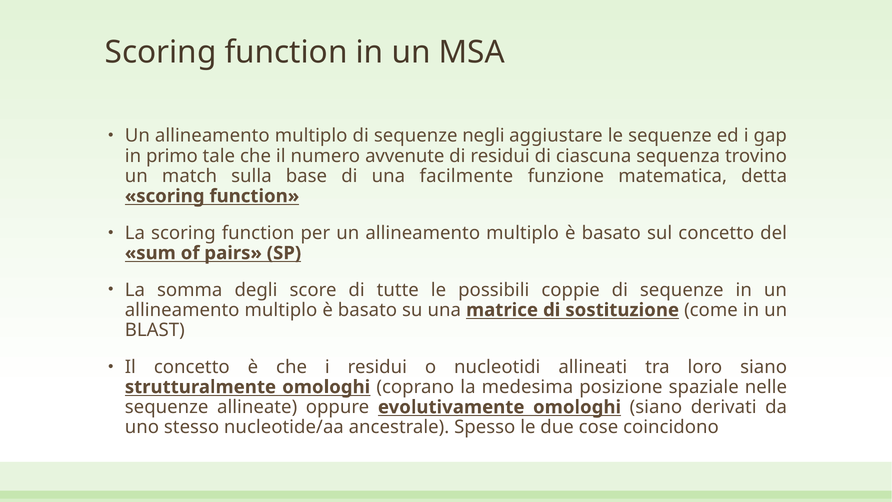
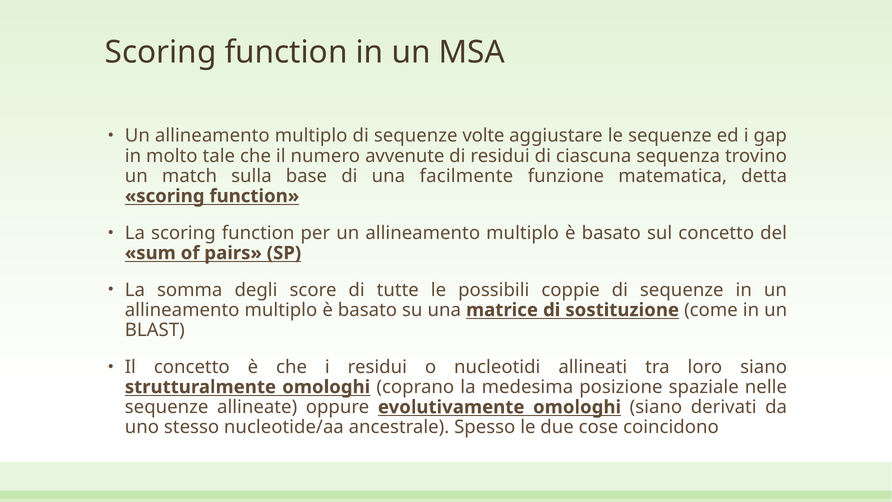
negli: negli -> volte (483, 136)
primo: primo -> molto (172, 156)
